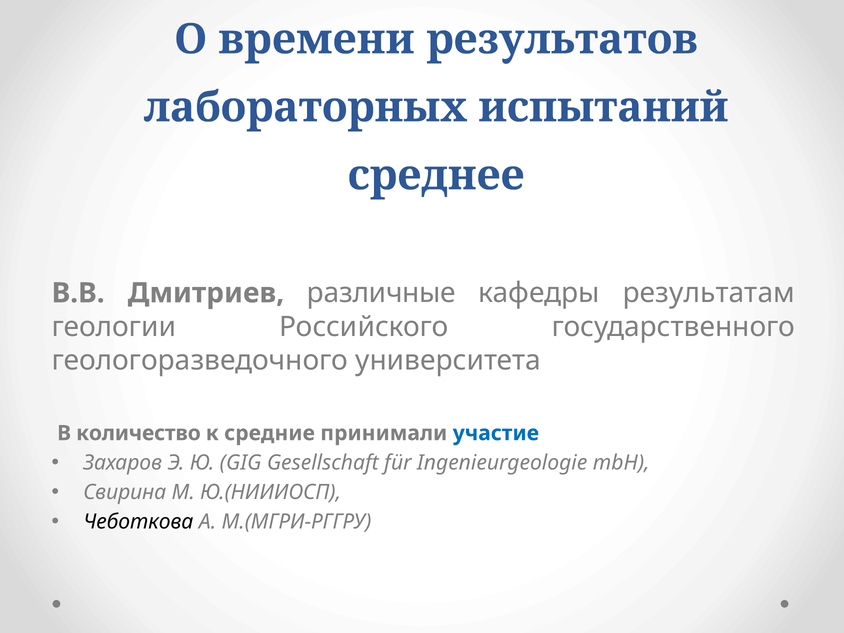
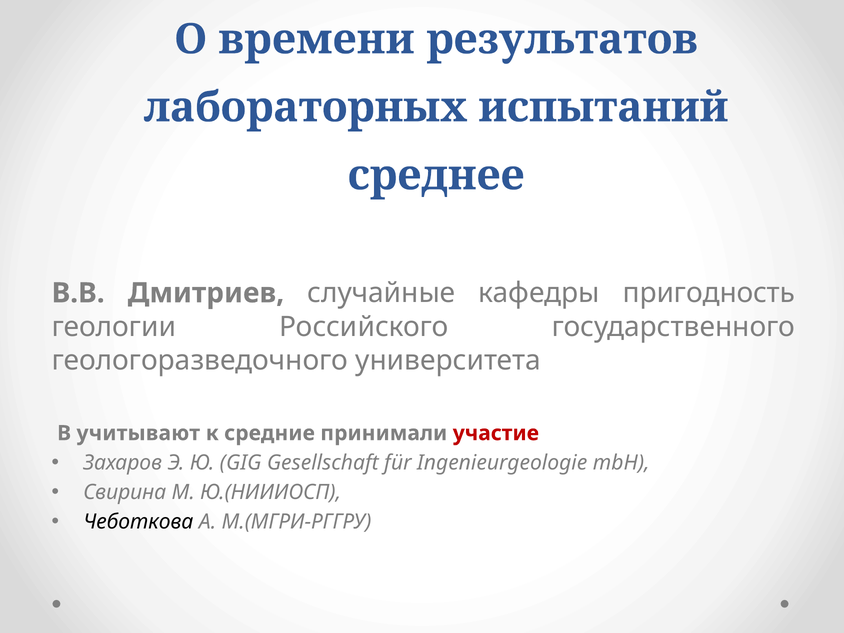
различные: различные -> случайные (381, 293)
результатам: результатам -> пригодность (709, 293)
количество: количество -> учитывают (138, 433)
участие colour: blue -> red (496, 433)
